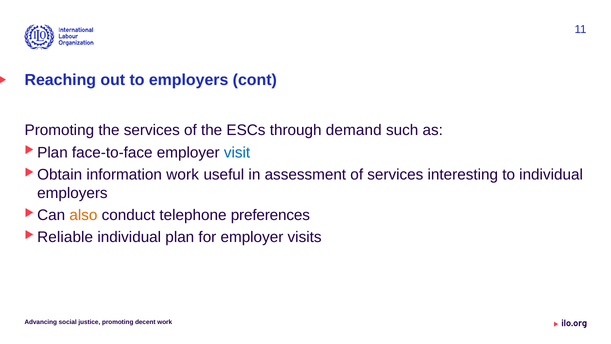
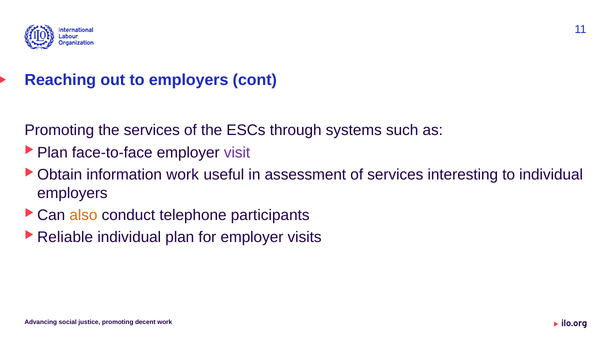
demand: demand -> systems (354, 130)
visit colour: blue -> purple (237, 152)
preferences: preferences -> participants (270, 215)
